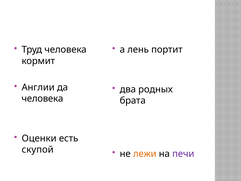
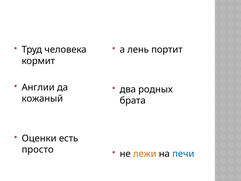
человека: человека -> кожаный (42, 99)
скупой: скупой -> просто (38, 149)
печи colour: purple -> blue (183, 153)
